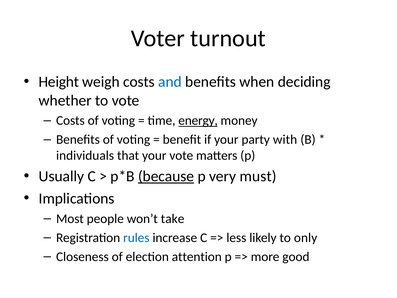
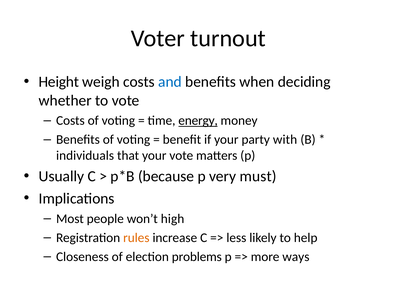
because underline: present -> none (166, 176)
take: take -> high (173, 218)
rules colour: blue -> orange (136, 237)
only: only -> help (306, 237)
attention: attention -> problems (197, 256)
good: good -> ways (296, 256)
